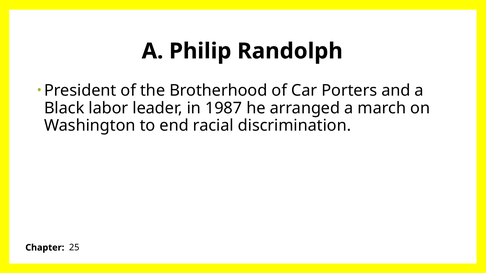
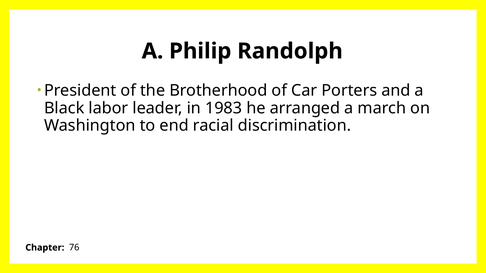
1987: 1987 -> 1983 (224, 108)
25: 25 -> 76 (74, 248)
